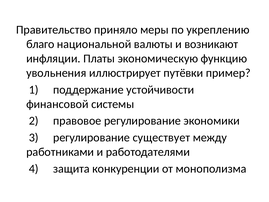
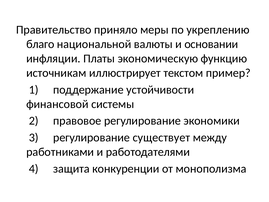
возникают: возникают -> основании (211, 44)
увольнения: увольнения -> источникам (56, 73)
путёвки: путёвки -> текстом (183, 73)
